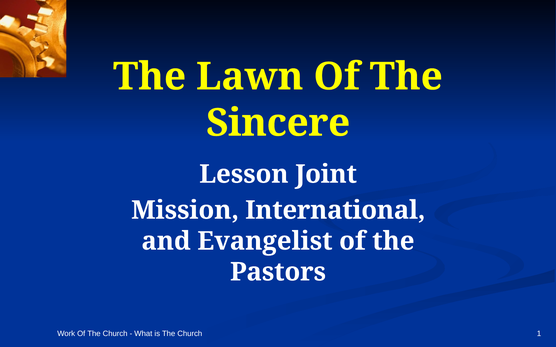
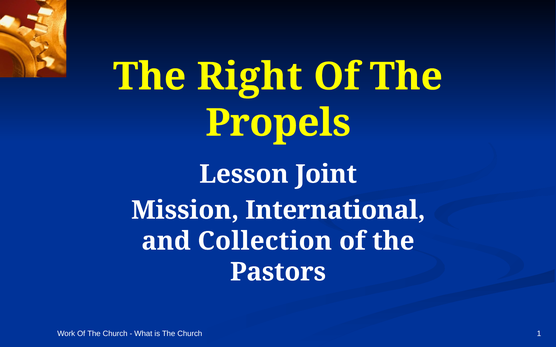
Lawn: Lawn -> Right (250, 77)
Sincere: Sincere -> Propels (278, 123)
Evangelist: Evangelist -> Collection (265, 241)
